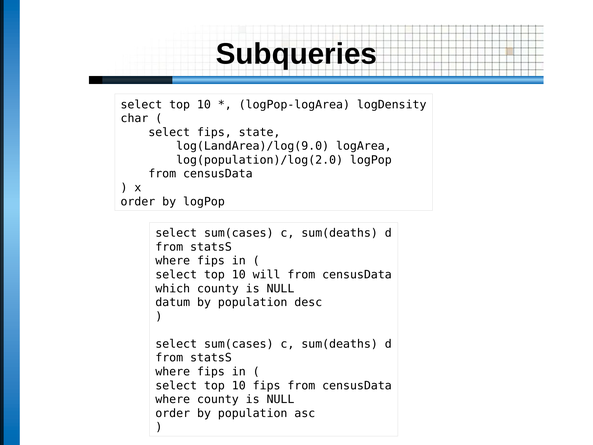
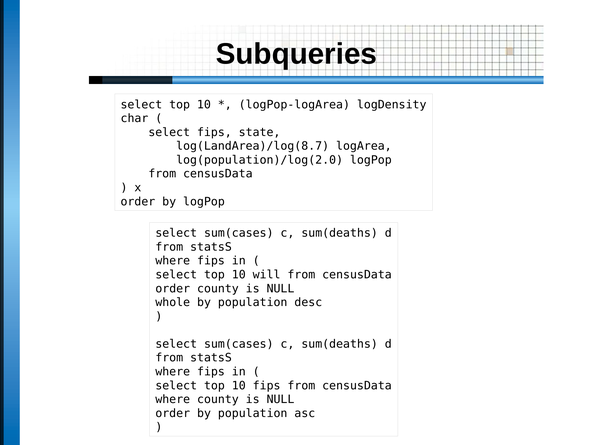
log(LandArea)/log(9.0: log(LandArea)/log(9.0 -> log(LandArea)/log(8.7 (253, 146)
which: which -> order (173, 288)
datum: datum -> whole (173, 302)
